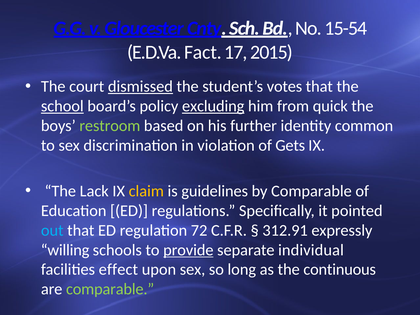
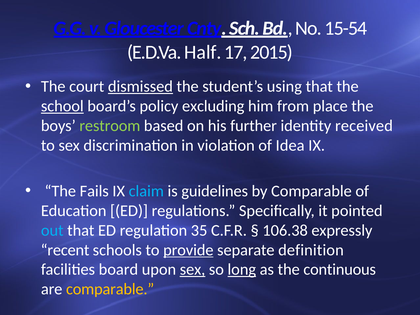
Fact: Fact -> Half (203, 52)
votes: votes -> using (284, 87)
excluding underline: present -> none (213, 106)
quick: quick -> place (330, 106)
common: common -> received (364, 126)
Gets: Gets -> Idea (290, 145)
Lack: Lack -> Fails (94, 191)
claim colour: yellow -> light blue (146, 191)
72: 72 -> 35 (199, 230)
312.91: 312.91 -> 106.38 (285, 230)
willing: willing -> recent (65, 250)
individual: individual -> definition (311, 250)
effect: effect -> board (118, 270)
sex underline: none -> present (193, 270)
long underline: none -> present (242, 270)
comparable colour: light green -> yellow (110, 289)
